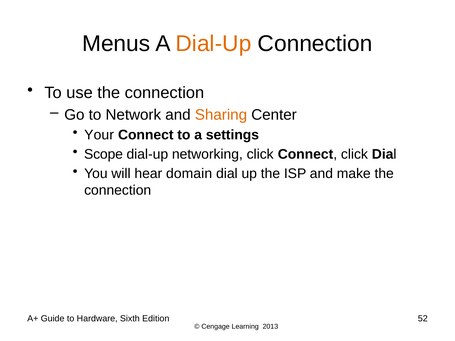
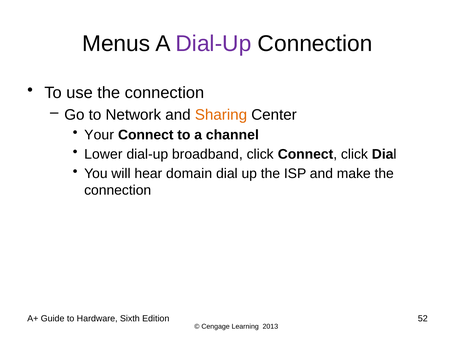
Dial-Up colour: orange -> purple (213, 44)
settings: settings -> channel (232, 135)
Scope: Scope -> Lower (103, 154)
networking: networking -> broadband (207, 154)
